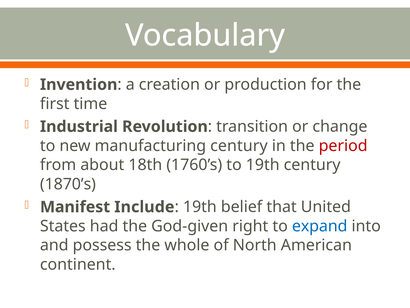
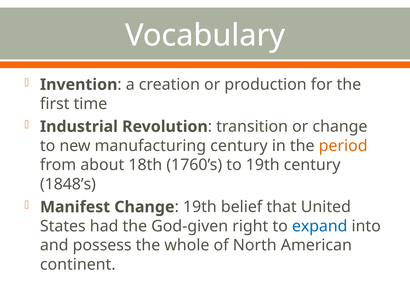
period colour: red -> orange (343, 146)
1870’s: 1870’s -> 1848’s (68, 184)
Manifest Include: Include -> Change (144, 207)
